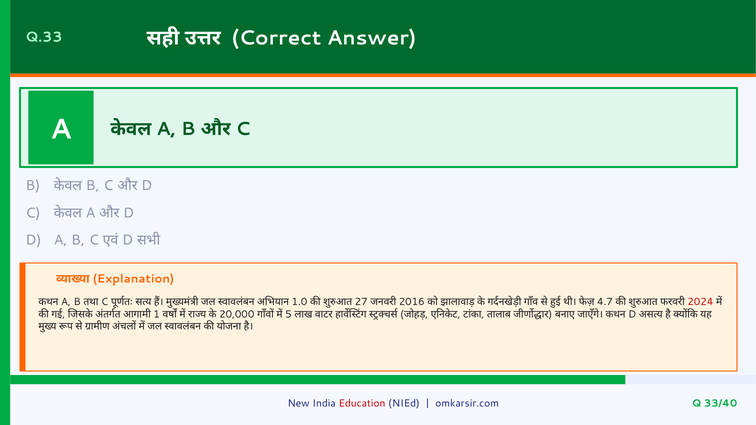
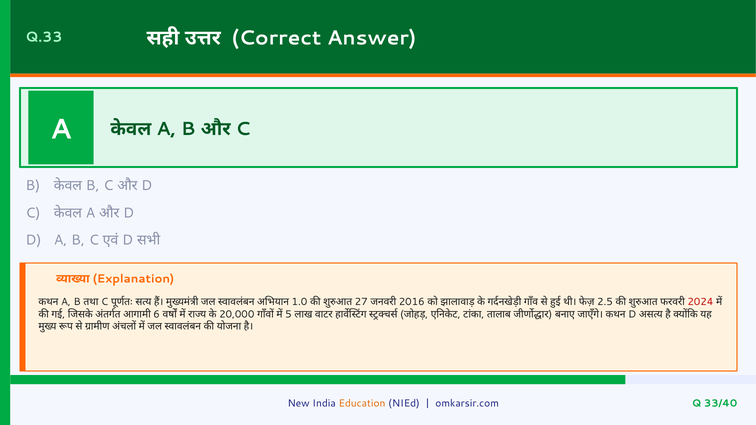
4.7: 4.7 -> 2.5 (605, 302)
1: 1 -> 6 (157, 314)
Education colour: red -> orange (362, 404)
